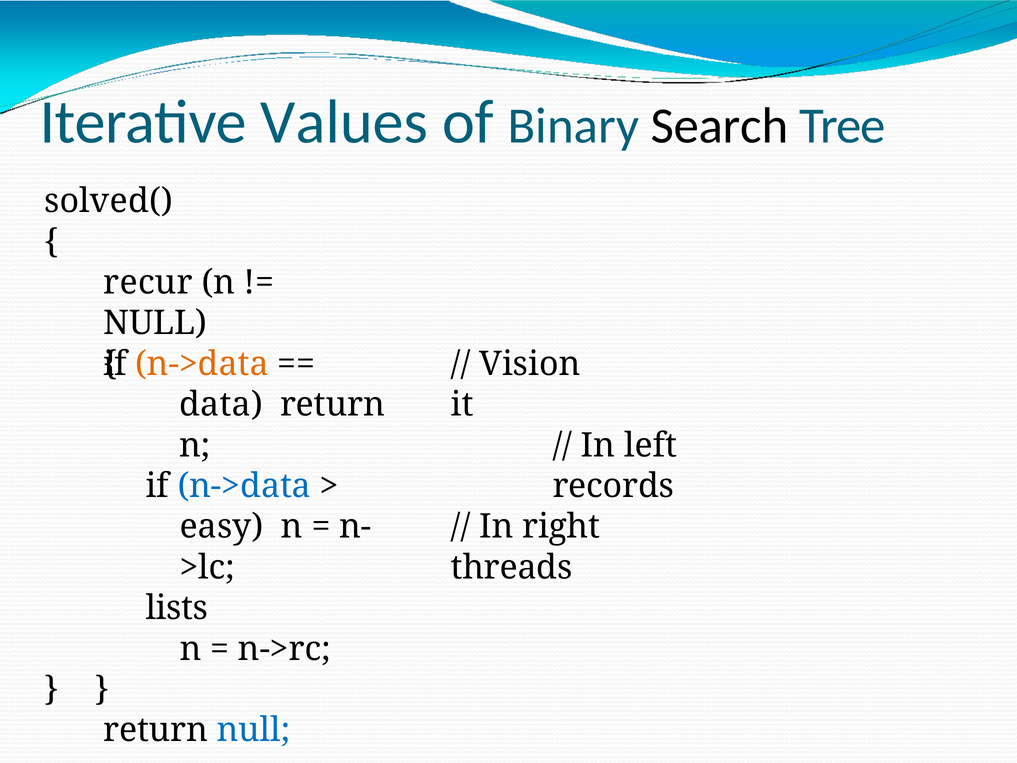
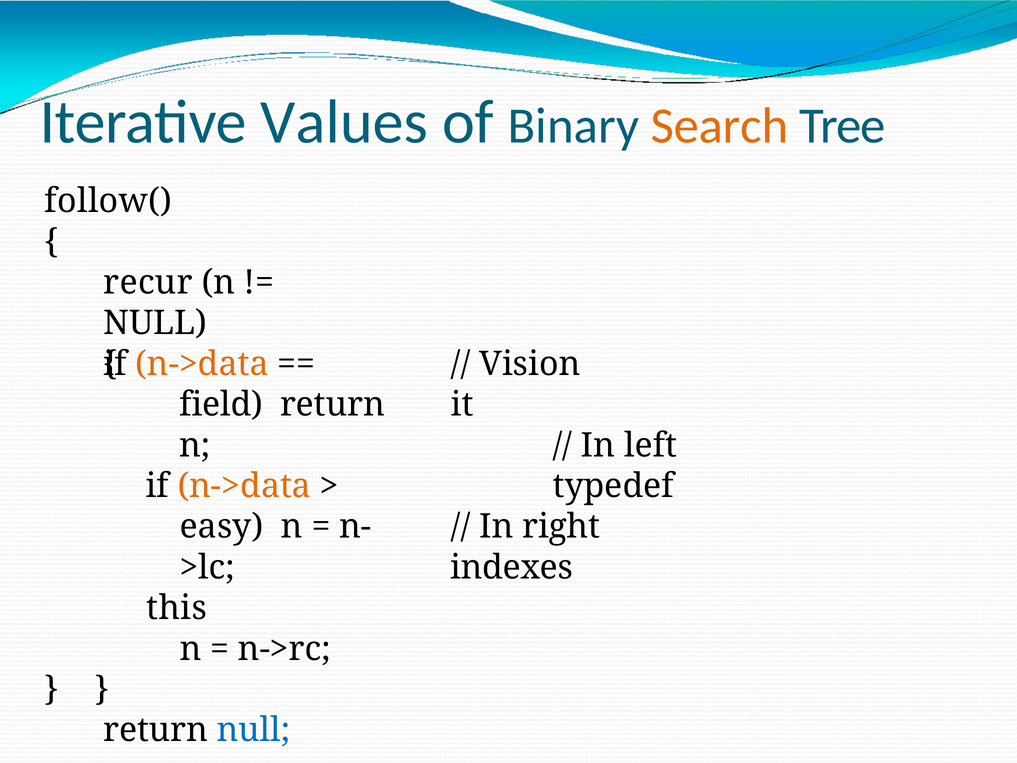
Search colour: black -> orange (720, 126)
solved(: solved( -> follow( (108, 201)
data: data -> field (221, 405)
n->data colour: blue -> orange (244, 486)
records: records -> typedef (613, 486)
threads: threads -> indexes (512, 567)
lists: lists -> this (177, 608)
